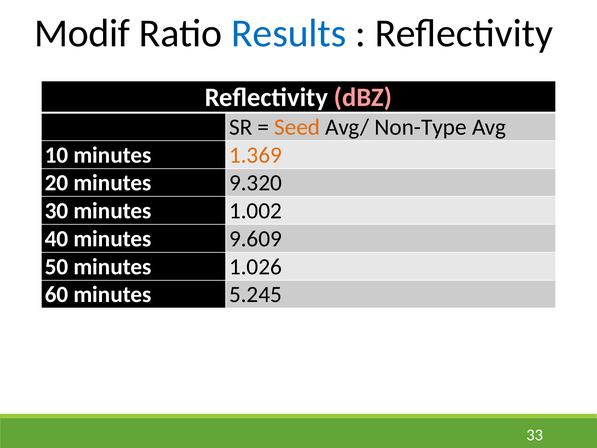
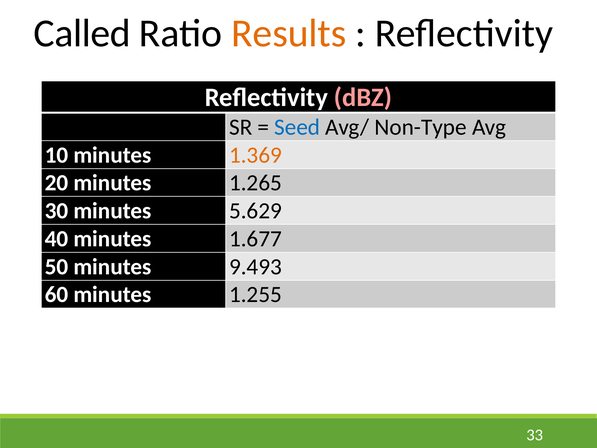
Modif: Modif -> Called (82, 33)
Results colour: blue -> orange (289, 33)
Seed colour: orange -> blue (297, 127)
9.320: 9.320 -> 1.265 (255, 183)
1.002: 1.002 -> 5.629 (255, 211)
9.609: 9.609 -> 1.677 (255, 239)
1.026: 1.026 -> 9.493 (255, 267)
5.245: 5.245 -> 1.255 (255, 294)
